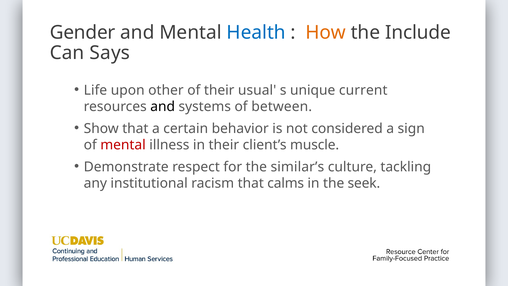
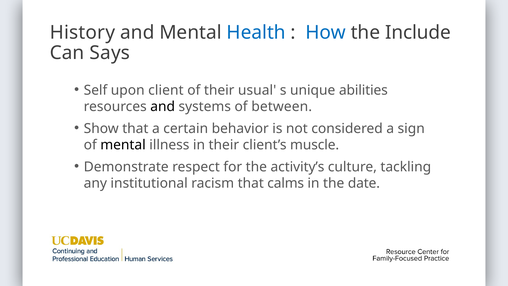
Gender: Gender -> History (82, 32)
How colour: orange -> blue (326, 32)
Life: Life -> Self (95, 90)
other: other -> client (166, 90)
current: current -> abilities (363, 90)
mental colour: red -> black (123, 145)
similar’s: similar’s -> activity’s (297, 167)
seek: seek -> date (364, 183)
